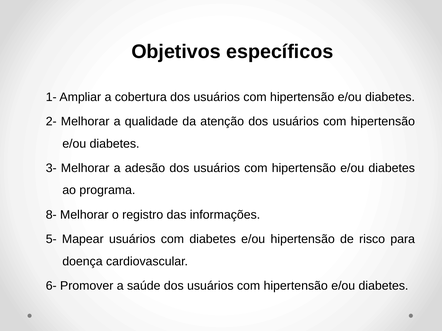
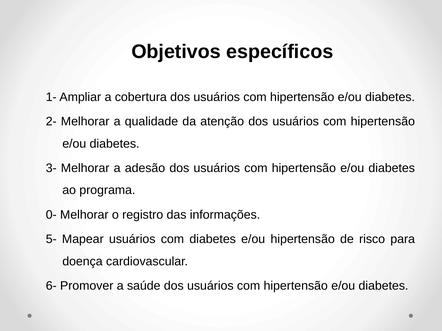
8-: 8- -> 0- (51, 215)
